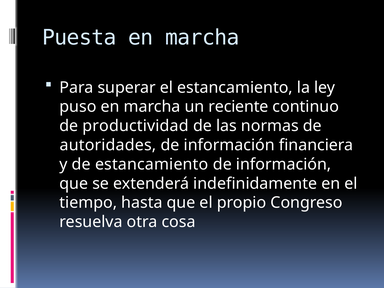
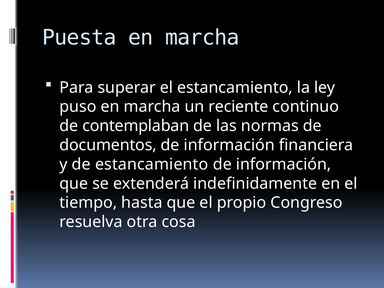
productividad: productividad -> contemplaban (136, 126)
autoridades: autoridades -> documentos (108, 145)
